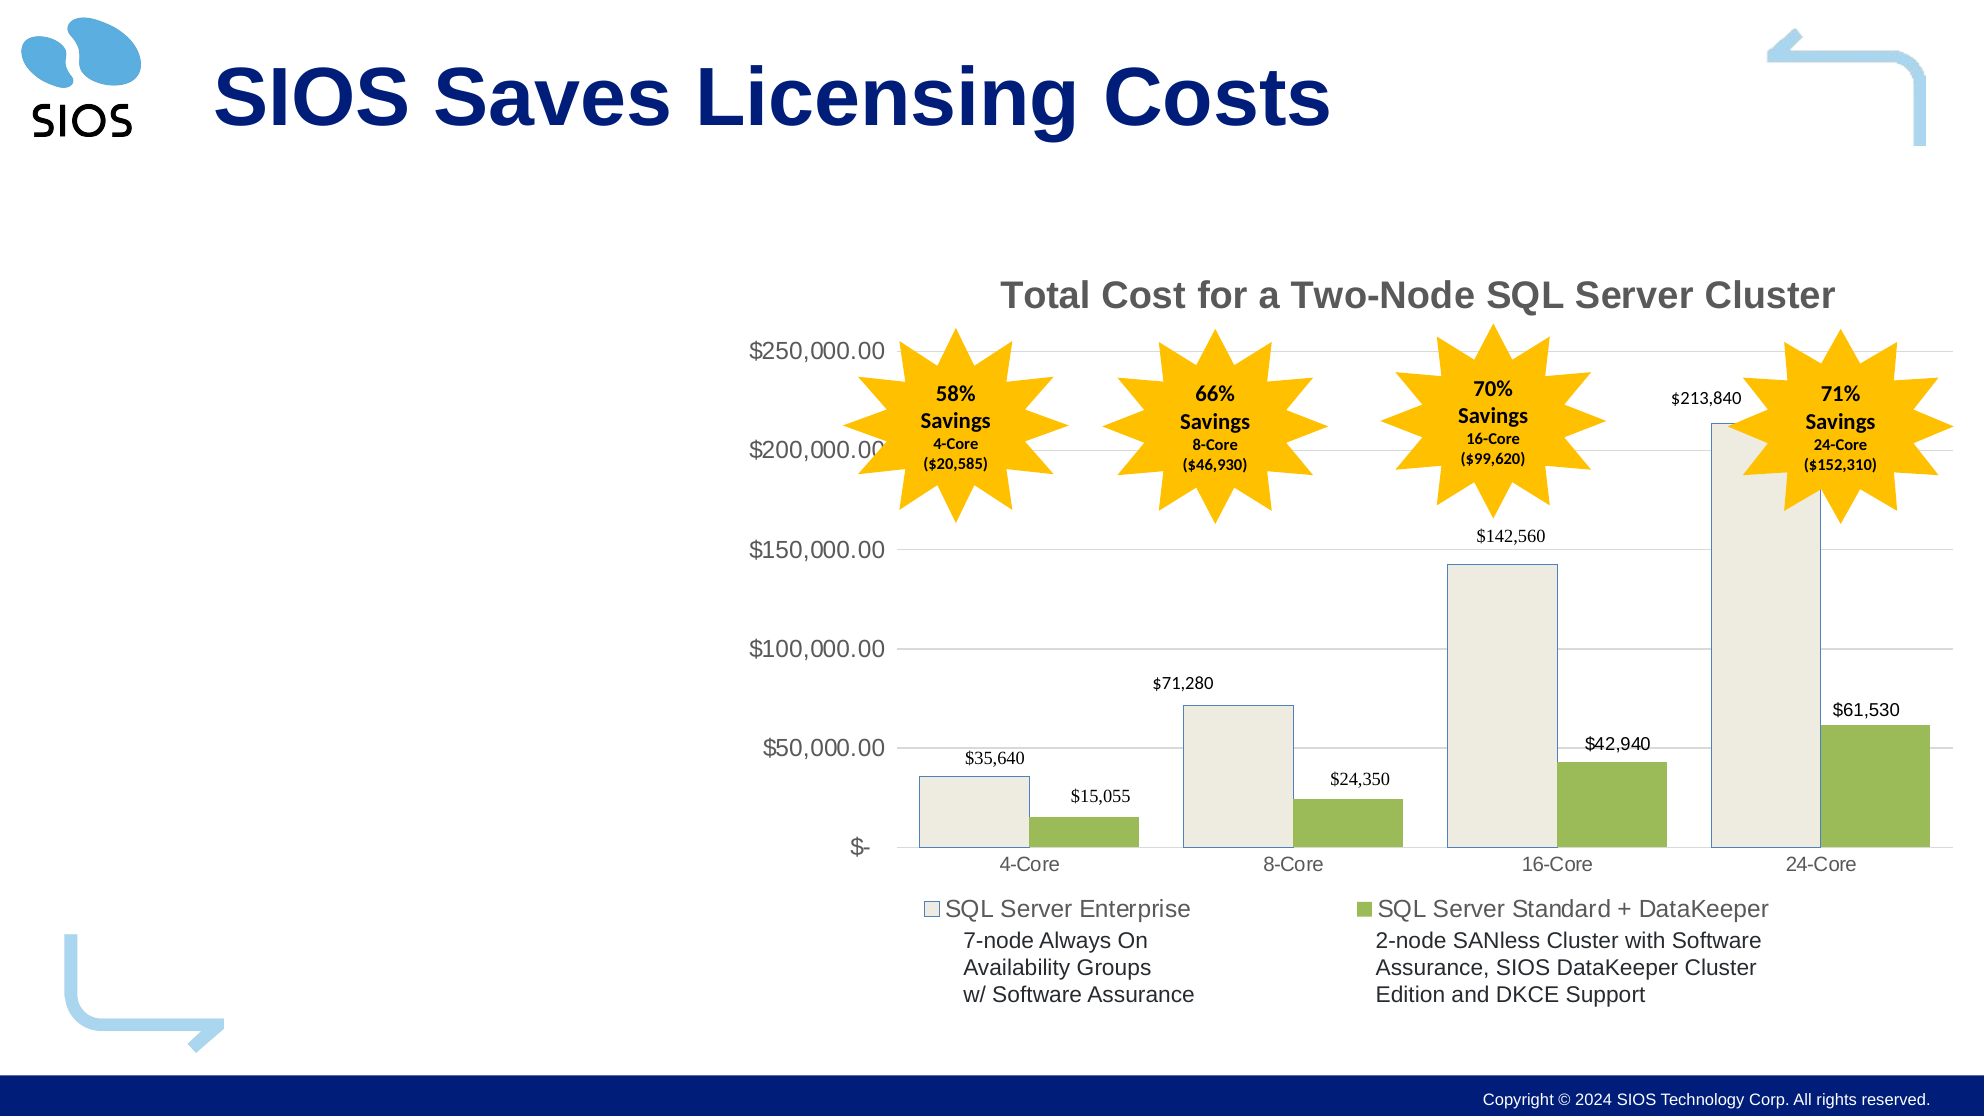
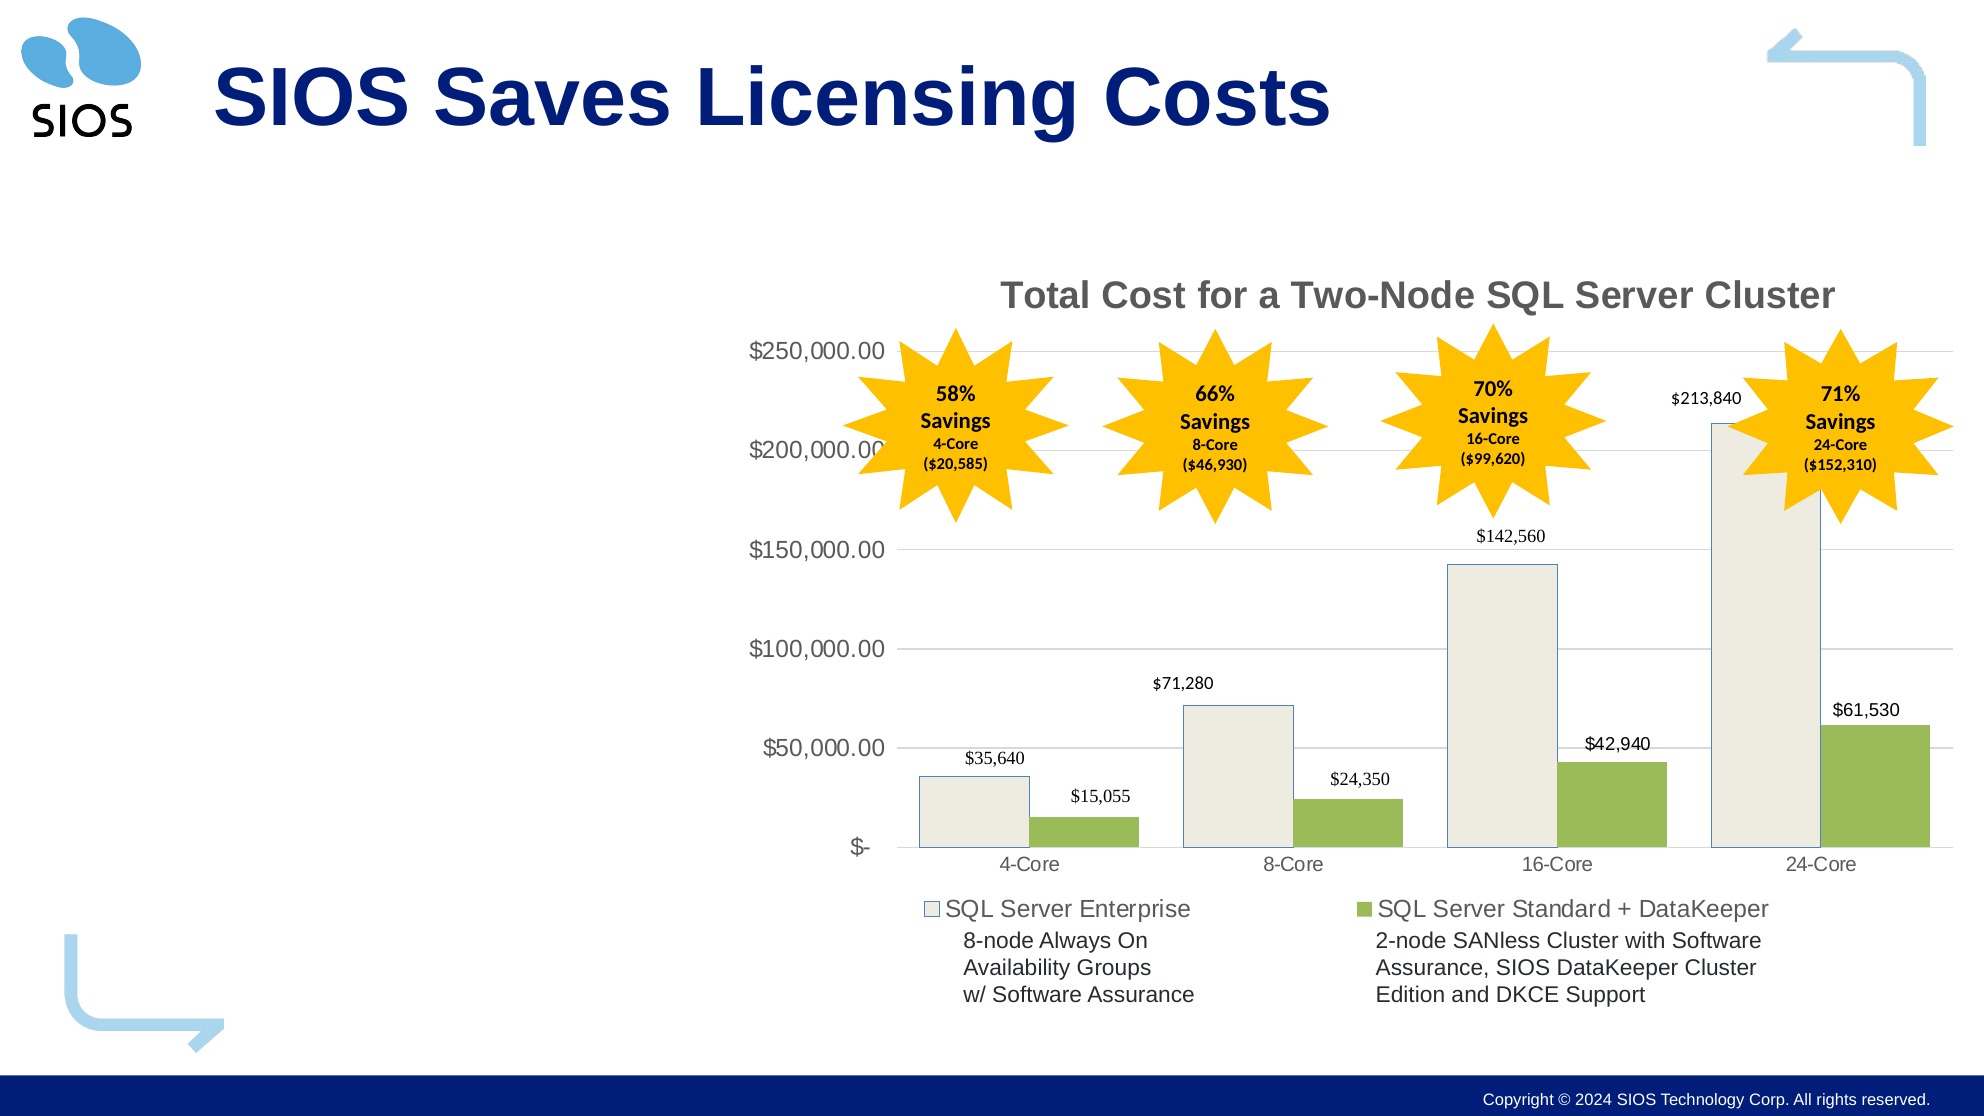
7-node: 7-node -> 8-node (999, 941)
